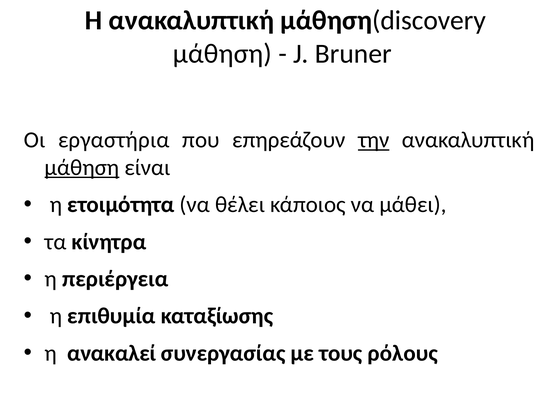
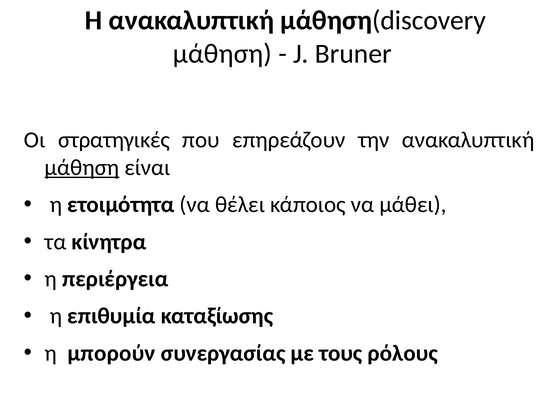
εργαστήρια: εργαστήρια -> στρατηγικές (114, 140)
την underline: present -> none (374, 140)
ανακαλεί: ανακαλεί -> μπορούν (111, 353)
